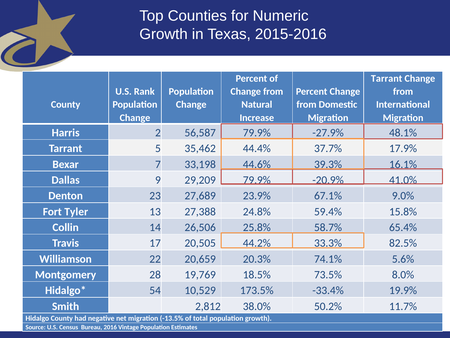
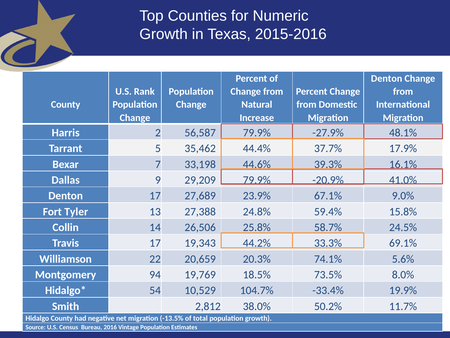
Tarrant: Tarrant -> Denton (387, 78)
Denton 23: 23 -> 17 (155, 196)
65.4%: 65.4% -> 24.5% (403, 227)
20,505: 20,505 -> 19,343 (200, 243)
82.5%: 82.5% -> 69.1% (403, 243)
28: 28 -> 94 (155, 274)
173.5%: 173.5% -> 104.7% (257, 290)
